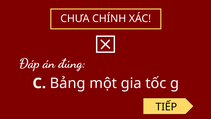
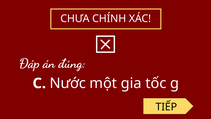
Bảng: Bảng -> Nước (68, 83)
